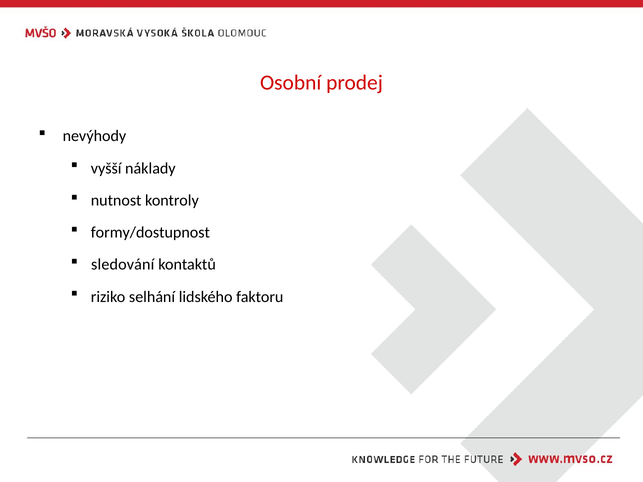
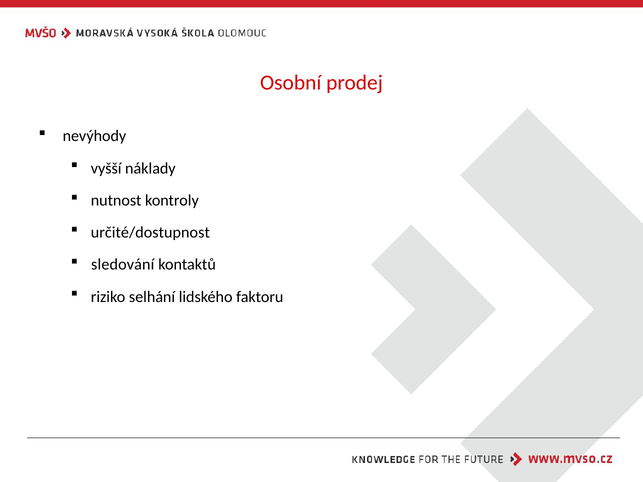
formy/dostupnost: formy/dostupnost -> určité/dostupnost (150, 233)
